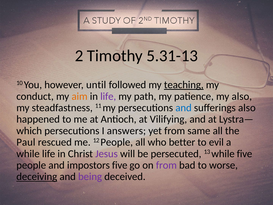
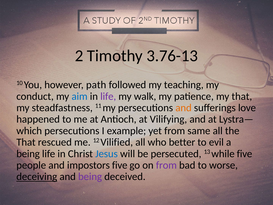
5.31-13: 5.31-13 -> 3.76-13 (172, 56)
until: until -> path (96, 85)
teaching underline: present -> none (184, 85)
aim colour: orange -> blue (80, 96)
path: path -> walk (145, 96)
my also: also -> that (242, 96)
and colour: blue -> orange (184, 108)
sufferings also: also -> love (247, 108)
answers: answers -> example (126, 131)
Paul: Paul -> That (26, 142)
12 People: People -> Vilified (117, 142)
while: while -> being (28, 154)
Jesus colour: purple -> blue (106, 154)
